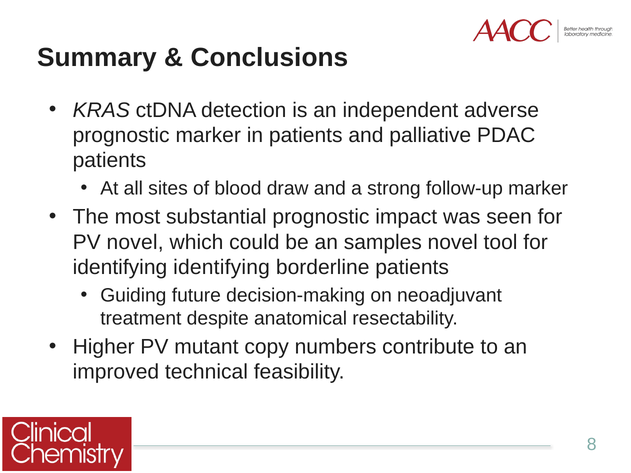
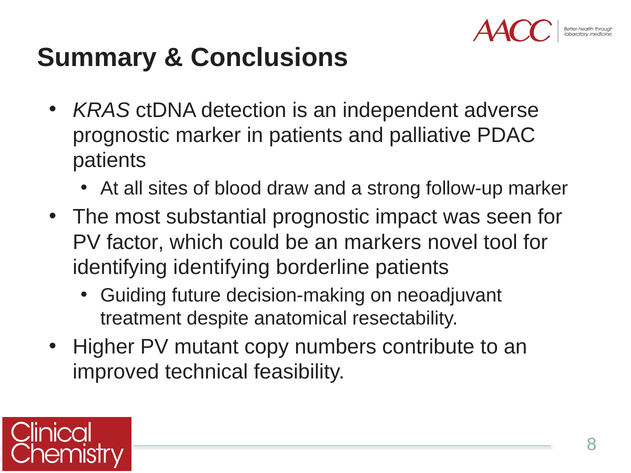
PV novel: novel -> factor (135, 242)
samples: samples -> markers (383, 242)
